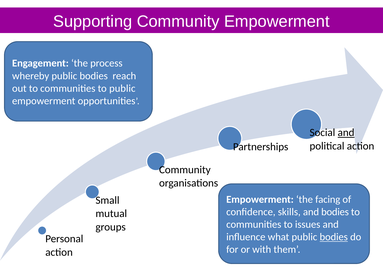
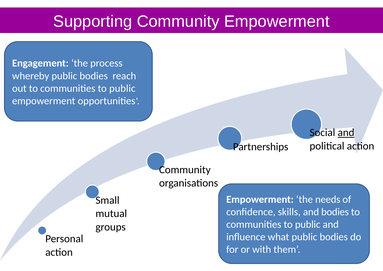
facing: facing -> needs (328, 199)
issues: issues -> public (308, 224)
bodies underline: present -> none (334, 237)
